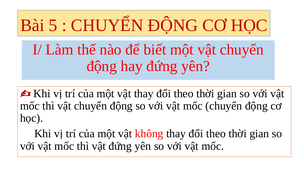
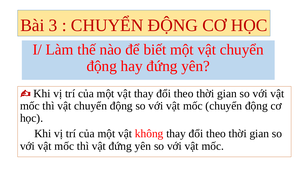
5: 5 -> 3 (53, 25)
